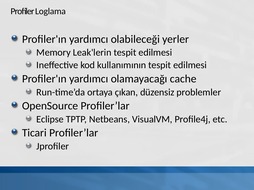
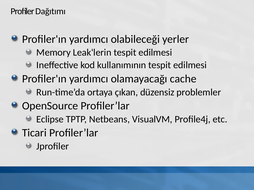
Loglama: Loglama -> Dağıtımı (50, 11)
